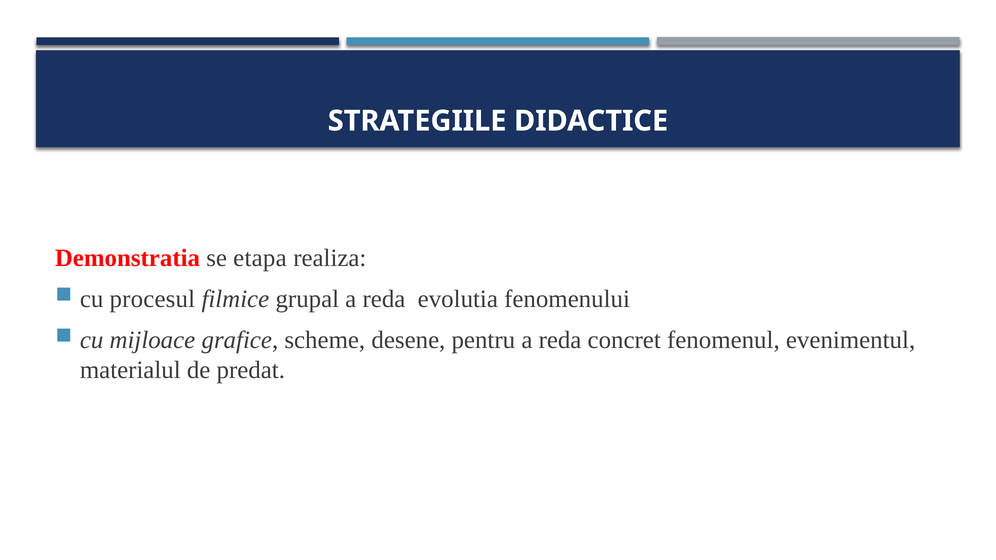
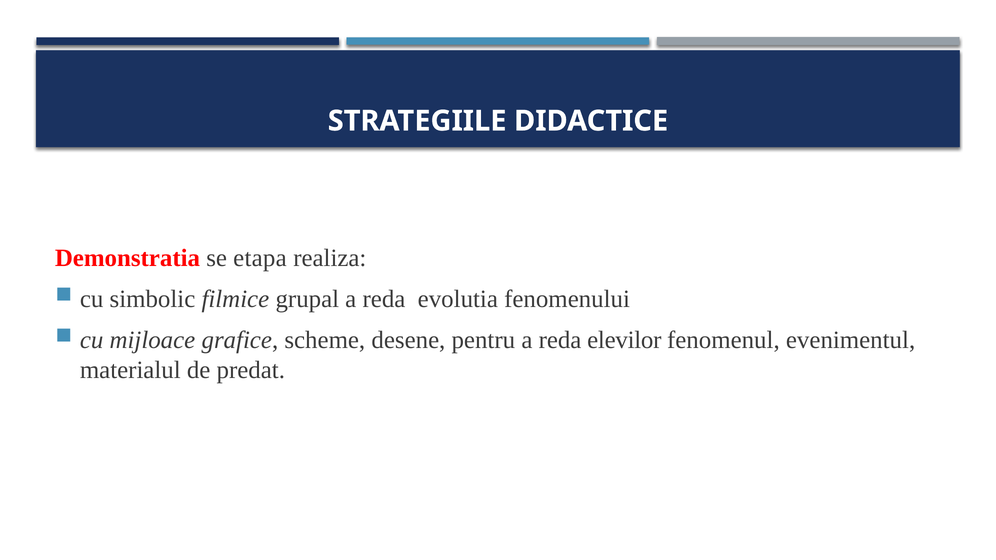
procesul: procesul -> simbolic (152, 299)
concret: concret -> elevilor (624, 340)
